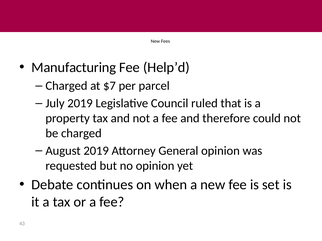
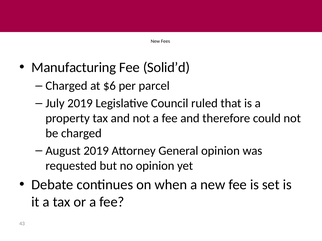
Help’d: Help’d -> Solid’d (166, 68)
$7: $7 -> $6 (109, 86)
